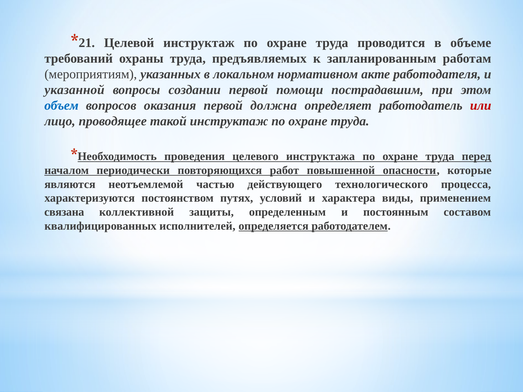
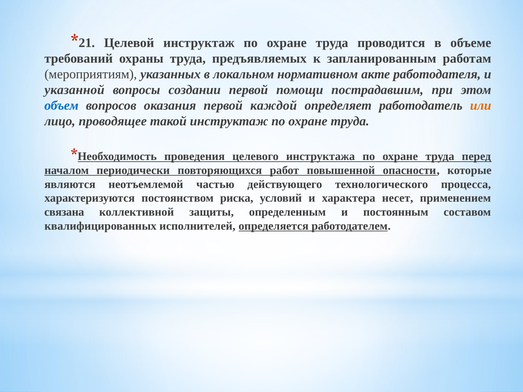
должна: должна -> каждой (274, 106)
или colour: red -> orange (481, 106)
путях: путях -> риска (237, 198)
виды: виды -> несет (398, 198)
